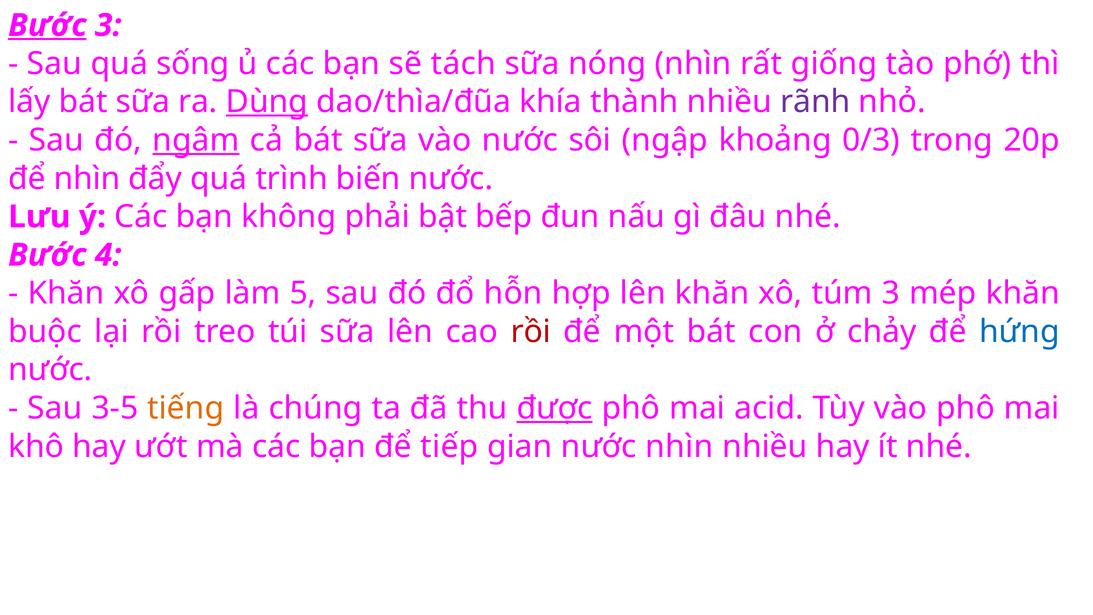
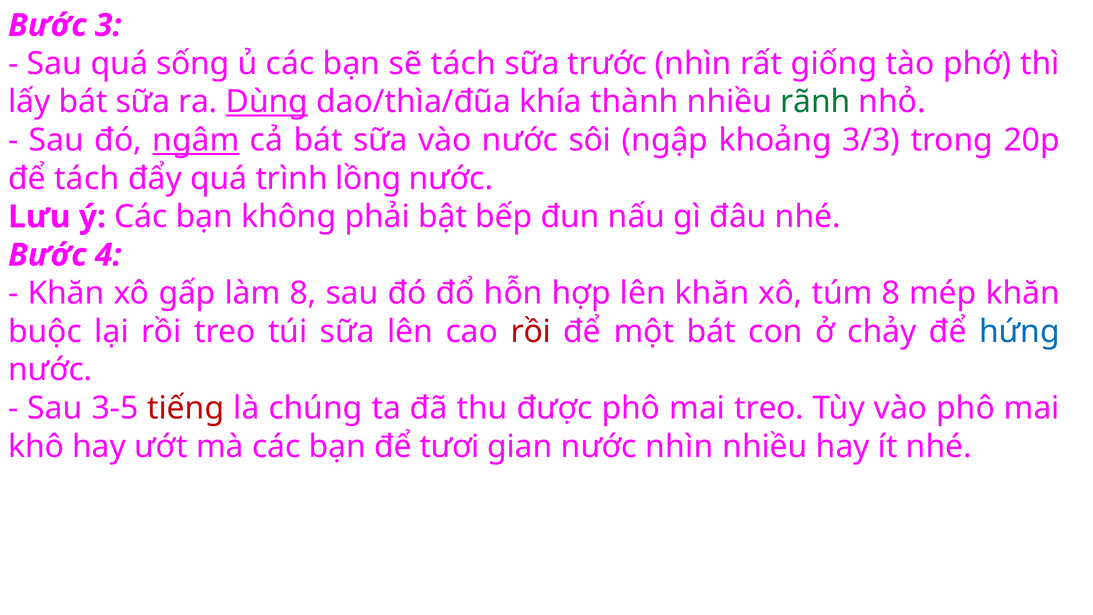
Bước underline: present -> none (47, 25)
nóng: nóng -> trước (607, 64)
rãnh colour: purple -> green (815, 102)
0/3: 0/3 -> 3/3 (871, 140)
để nhìn: nhìn -> tách (87, 178)
biến: biến -> lồng (368, 178)
làm 5: 5 -> 8 (303, 293)
túm 3: 3 -> 8 (891, 293)
tiếng colour: orange -> red (186, 408)
được underline: present -> none (555, 408)
mai acid: acid -> treo (769, 408)
tiếp: tiếp -> tươi (450, 446)
